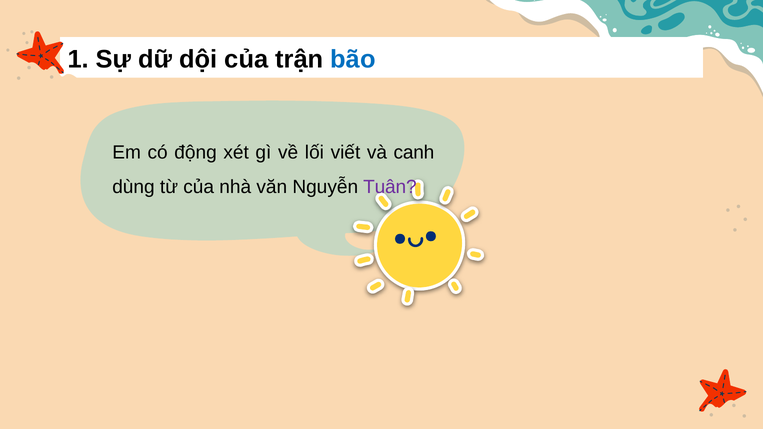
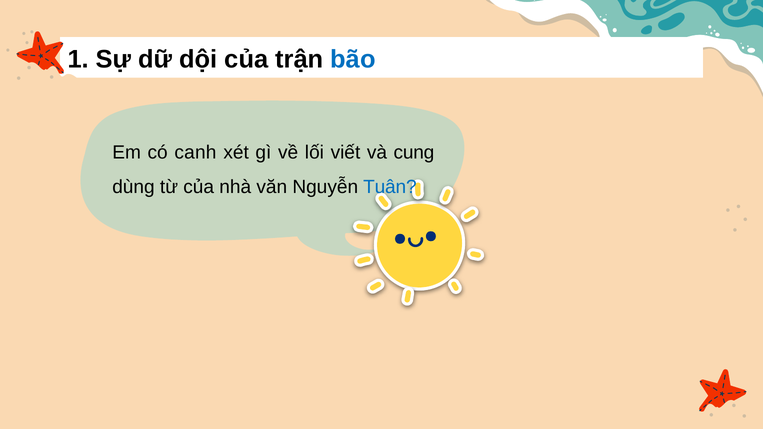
động: động -> canh (195, 152)
canh: canh -> cung (414, 152)
Tuân colour: purple -> blue (390, 187)
